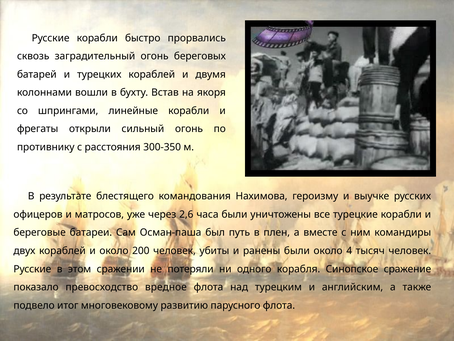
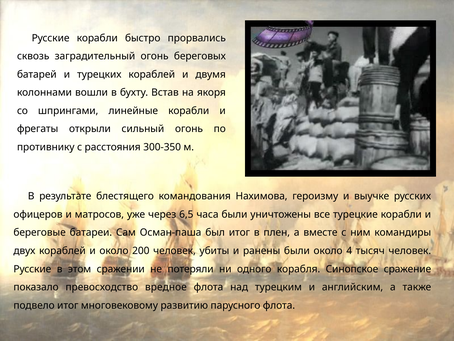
2,6: 2,6 -> 6,5 (186, 214)
был путь: путь -> итог (239, 232)
